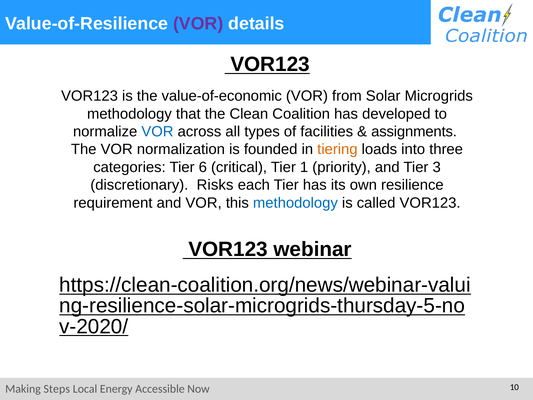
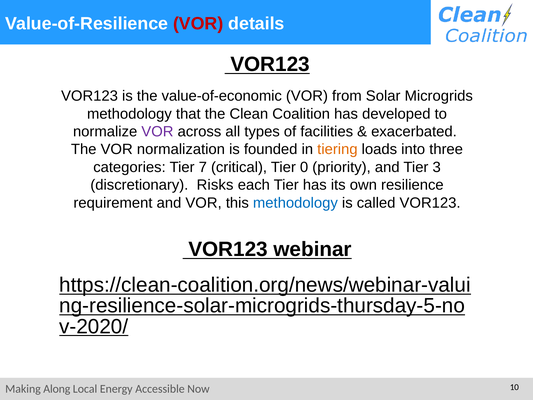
VOR colour: purple -> red (198, 23)
VOR colour: blue -> purple (157, 132)
assignments: assignments -> exacerbated (414, 132)
6: 6 -> 7 (203, 167)
1: 1 -> 0 (304, 167)
Steps: Steps -> Along (57, 389)
